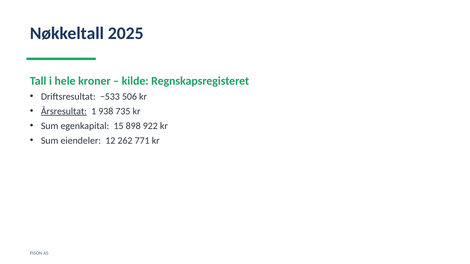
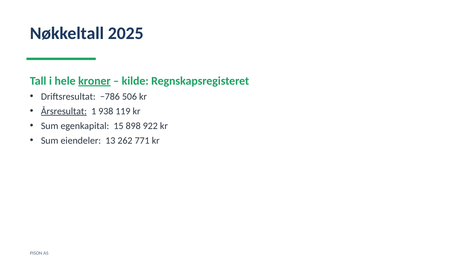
kroner underline: none -> present (94, 81)
−533: −533 -> −786 (110, 97)
735: 735 -> 119 (123, 111)
12: 12 -> 13 (110, 141)
